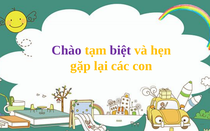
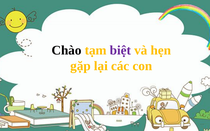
Chào colour: purple -> black (66, 50)
